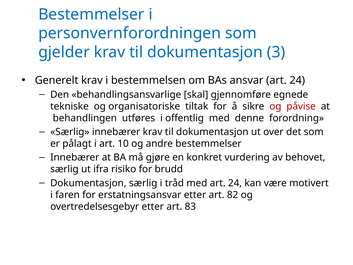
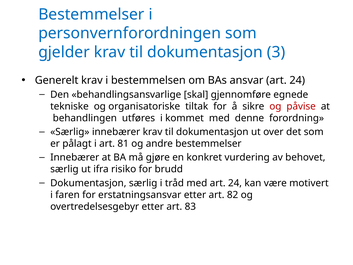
offentlig: offentlig -> kommet (185, 118)
10: 10 -> 81 (123, 144)
